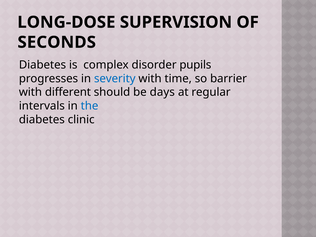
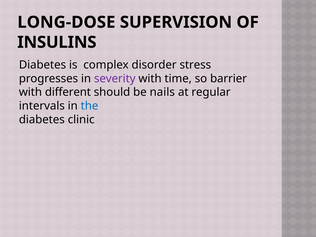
SECONDS: SECONDS -> INSULINS (57, 42)
pupils: pupils -> stress (195, 65)
severity colour: blue -> purple (115, 79)
days: days -> nails (162, 92)
